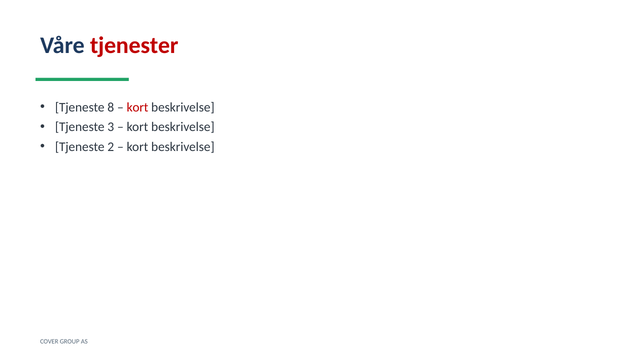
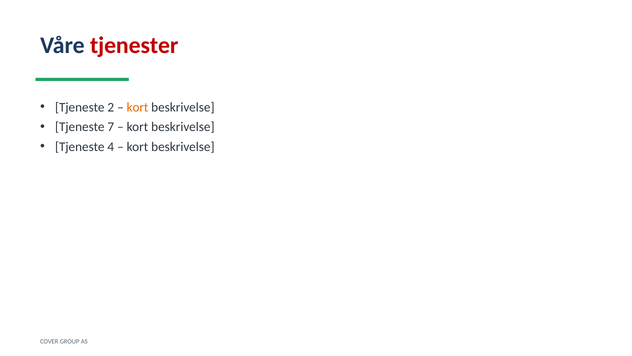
8: 8 -> 2 (111, 107)
kort colour: red -> orange (137, 107)
3: 3 -> 7 (111, 127)
2: 2 -> 4 (111, 147)
